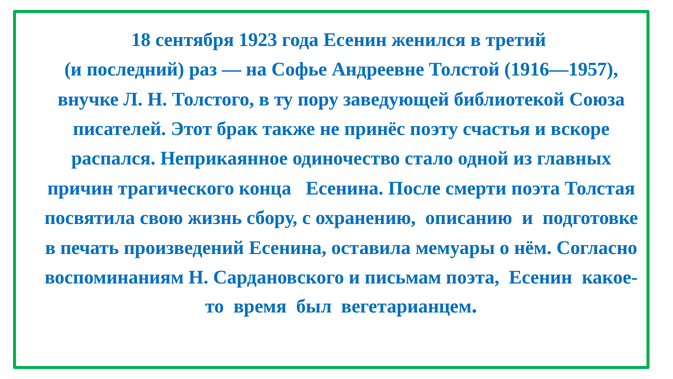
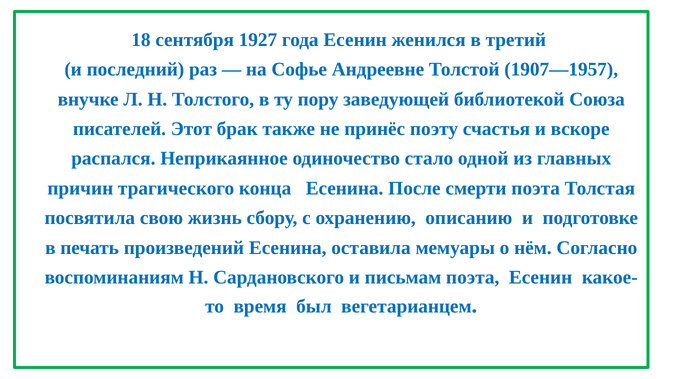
1923: 1923 -> 1927 (258, 40)
1916—1957: 1916—1957 -> 1907—1957 (561, 69)
